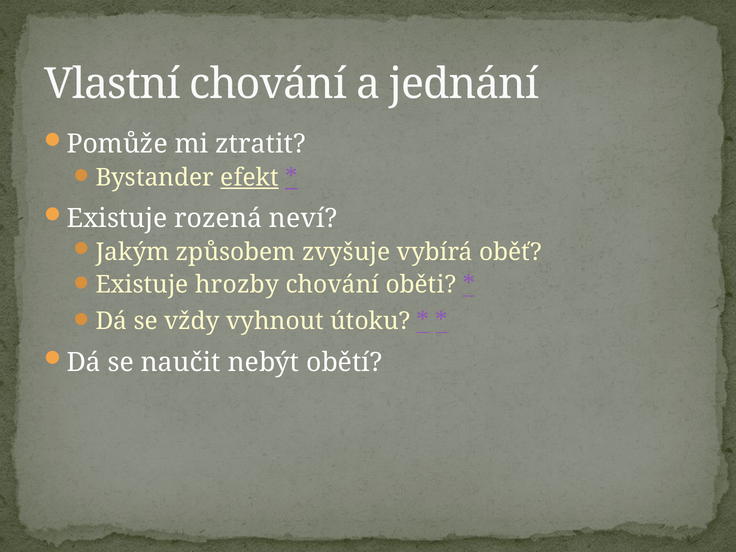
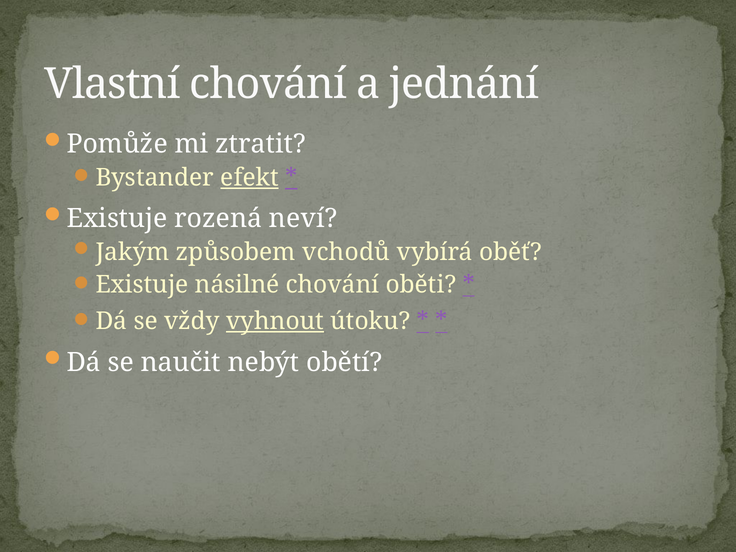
zvyšuje: zvyšuje -> vchodů (346, 252)
hrozby: hrozby -> násilné (237, 285)
vyhnout underline: none -> present (275, 321)
